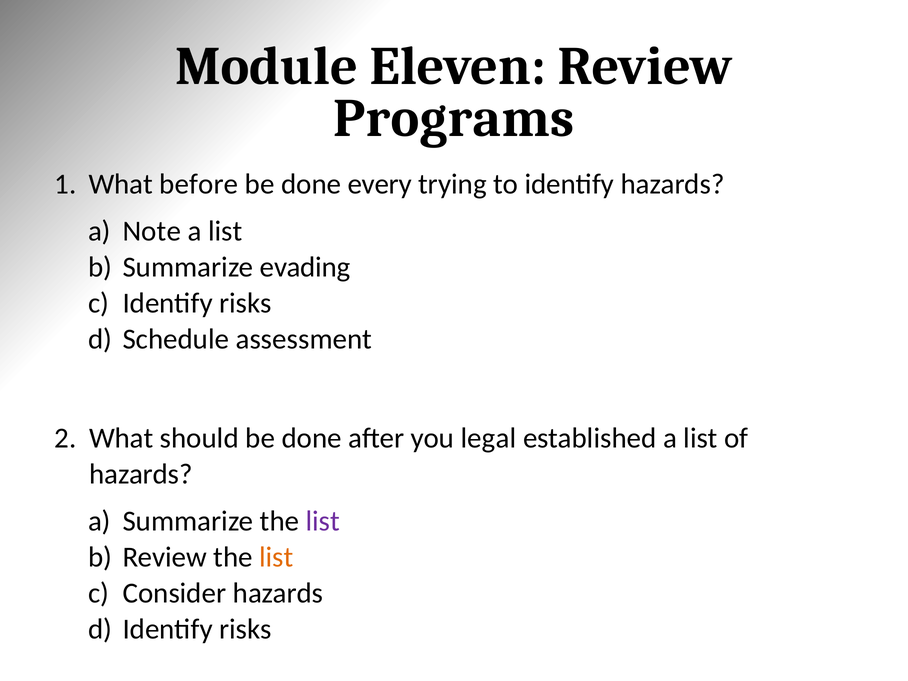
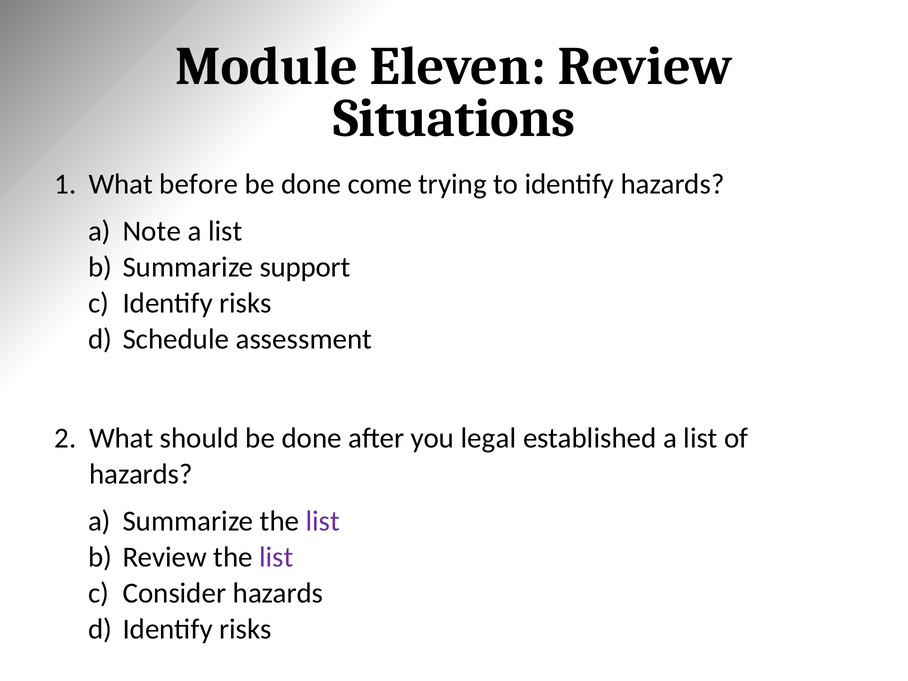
Programs: Programs -> Situations (454, 118)
every: every -> come (380, 184)
evading: evading -> support (305, 267)
list colour: orange -> purple (276, 557)
